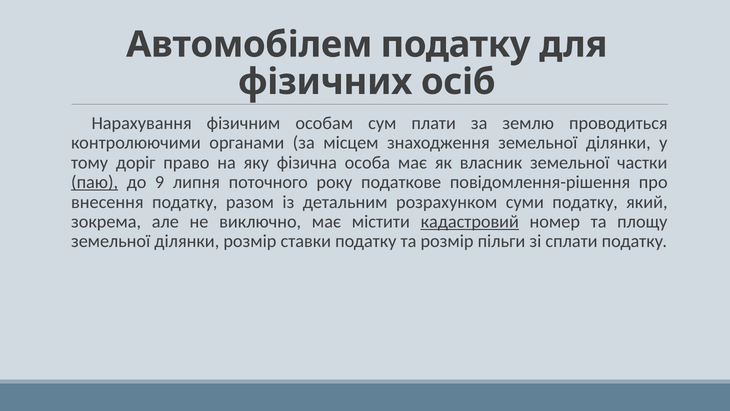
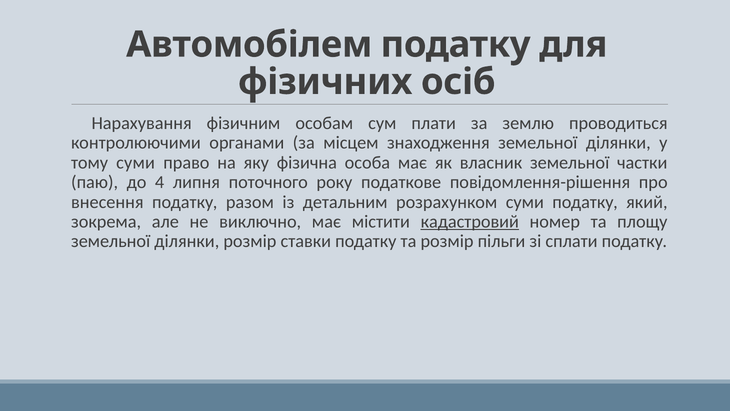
тому доріг: доріг -> суми (136, 162)
паю underline: present -> none (95, 182)
9: 9 -> 4 (160, 182)
